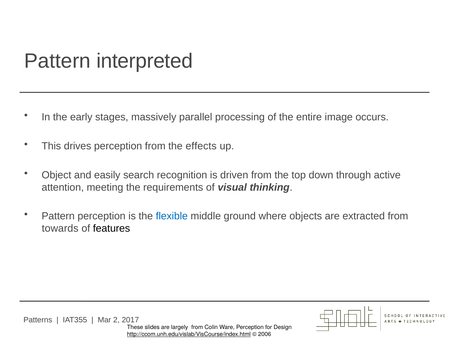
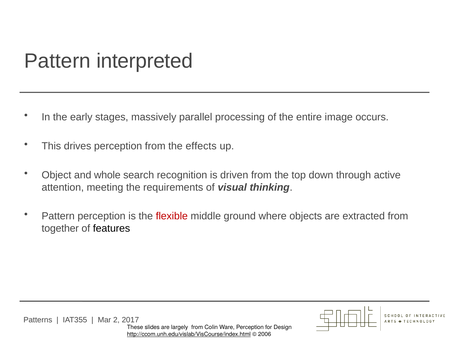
easily: easily -> whole (107, 175)
flexible colour: blue -> red (172, 216)
towards: towards -> together (60, 229)
